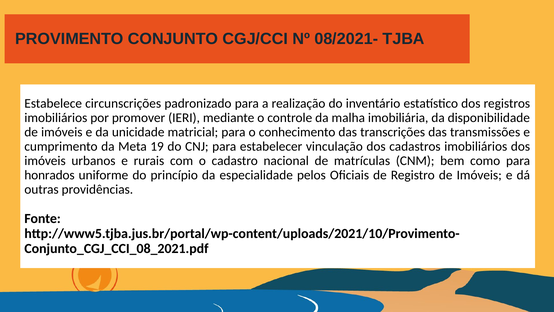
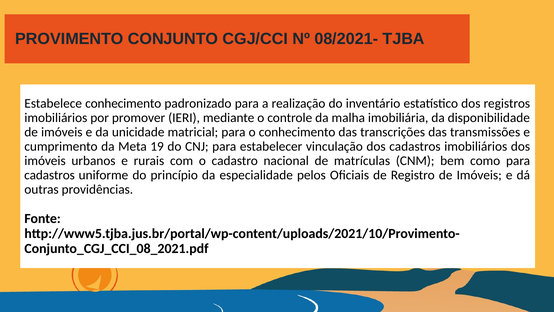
Estabelece circunscrições: circunscrições -> conhecimento (123, 103)
honrados: honrados -> cadastros (50, 175)
